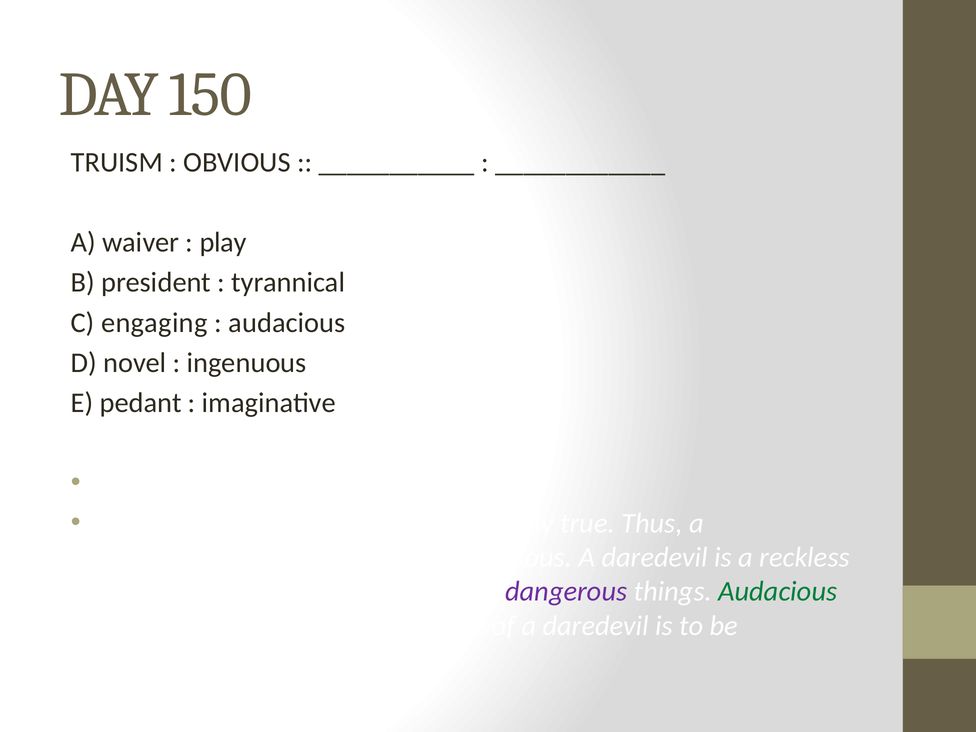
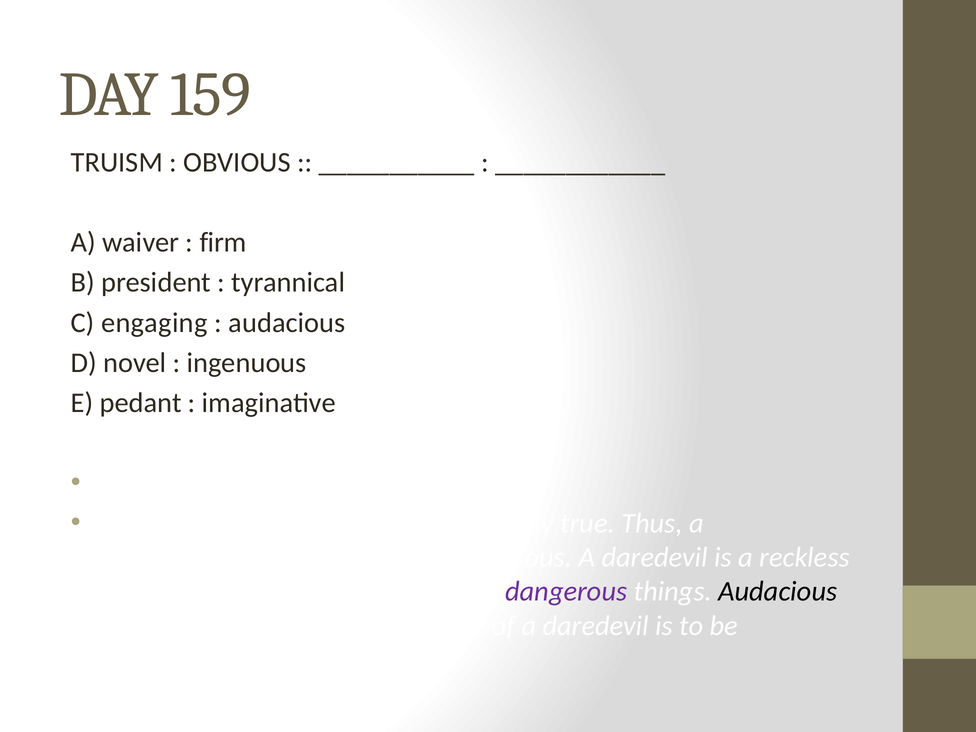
150: 150 -> 159 (210, 95)
play: play -> firm (223, 242)
Audacious colour: green -> black (778, 592)
